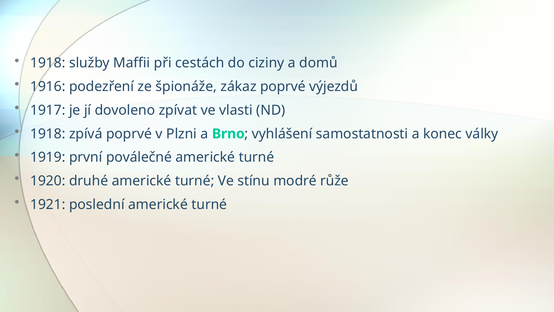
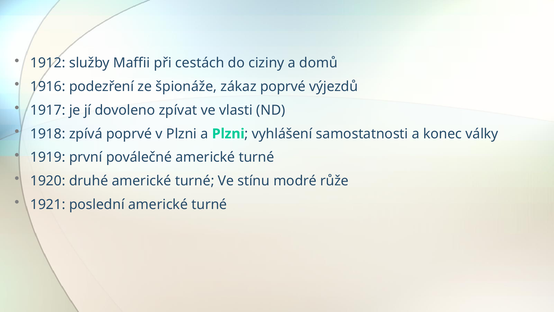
1918: 1918 -> 1912 (48, 63)
a Brno: Brno -> Plzni (228, 134)
